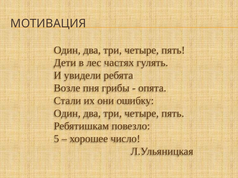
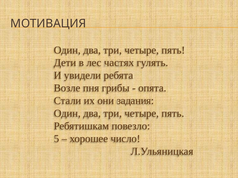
ошибку: ошибку -> задания (135, 101)
